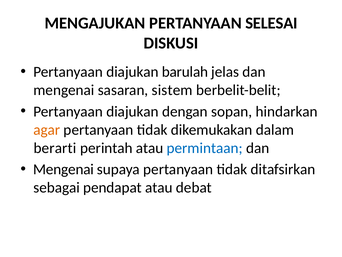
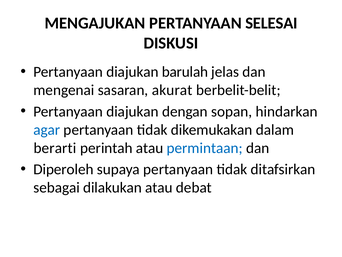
sistem: sistem -> akurat (172, 90)
agar colour: orange -> blue (47, 130)
Mengenai: Mengenai -> Diperoleh (63, 169)
pendapat: pendapat -> dilakukan (113, 187)
